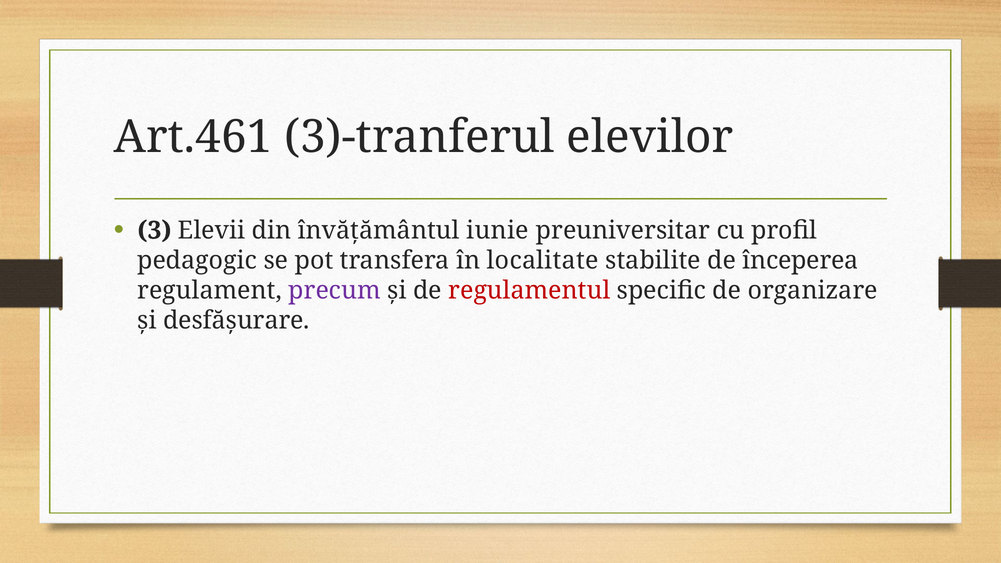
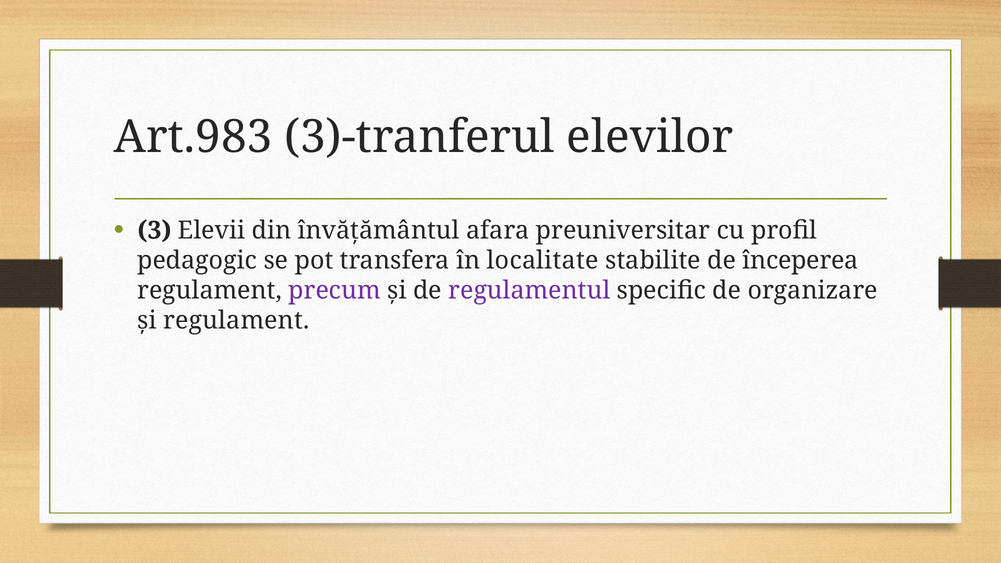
Art.461: Art.461 -> Art.983 (193, 137)
iunie: iunie -> afara (498, 230)
regulamentul colour: red -> purple (529, 291)
şi desfăşurare: desfăşurare -> regulament (236, 321)
